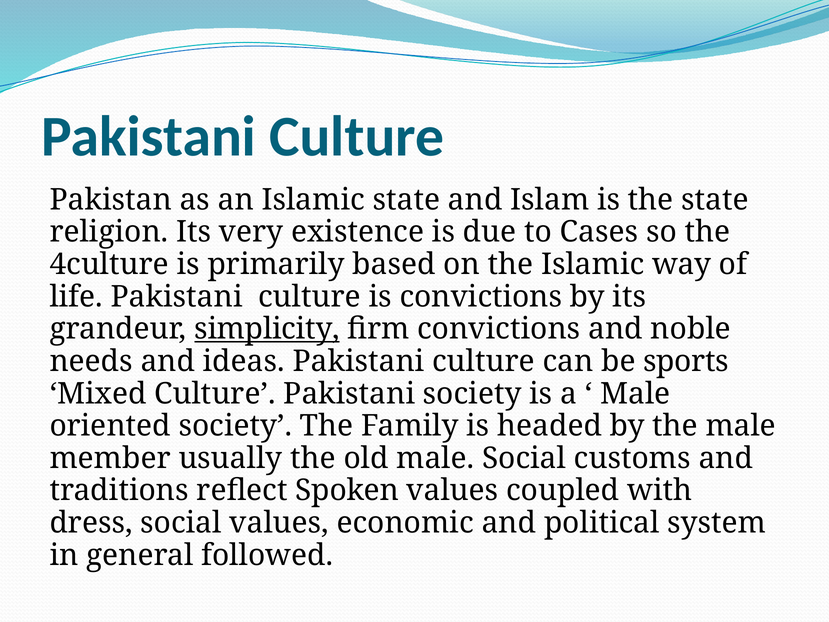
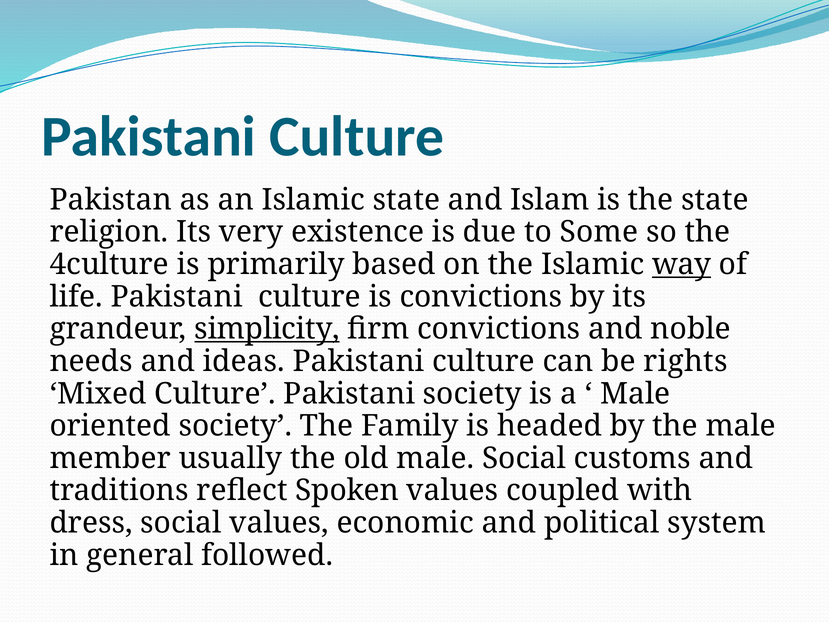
Cases: Cases -> Some (599, 232)
way underline: none -> present (682, 264)
sports: sports -> rights (686, 361)
